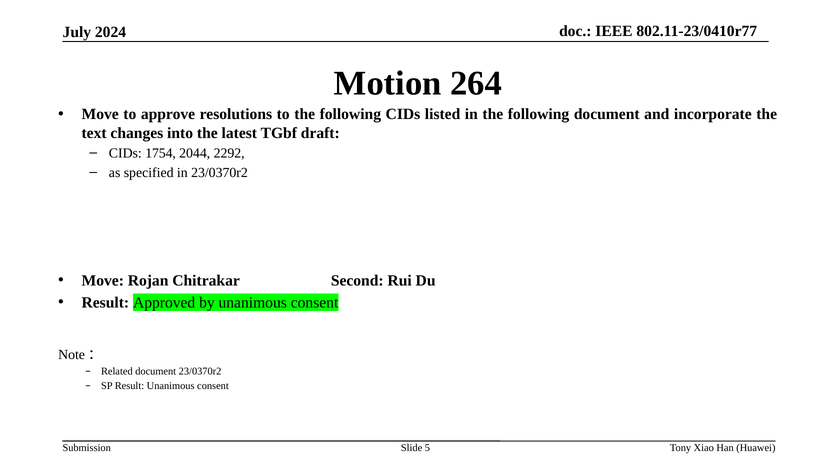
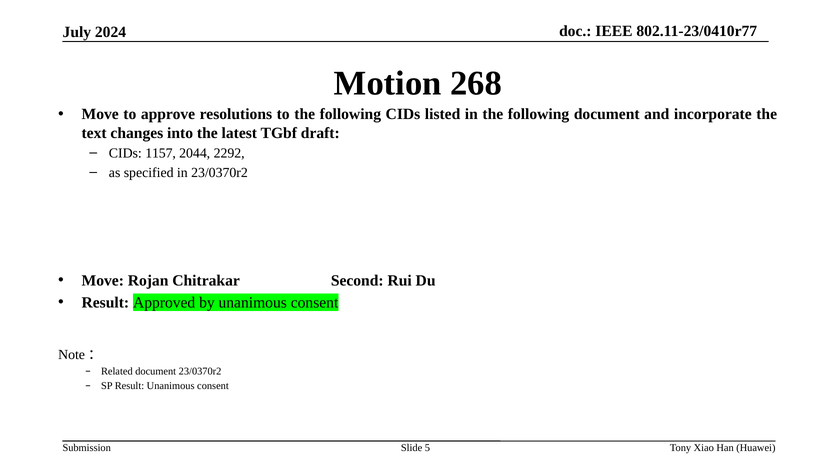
264: 264 -> 268 (476, 83)
1754: 1754 -> 1157 (161, 153)
